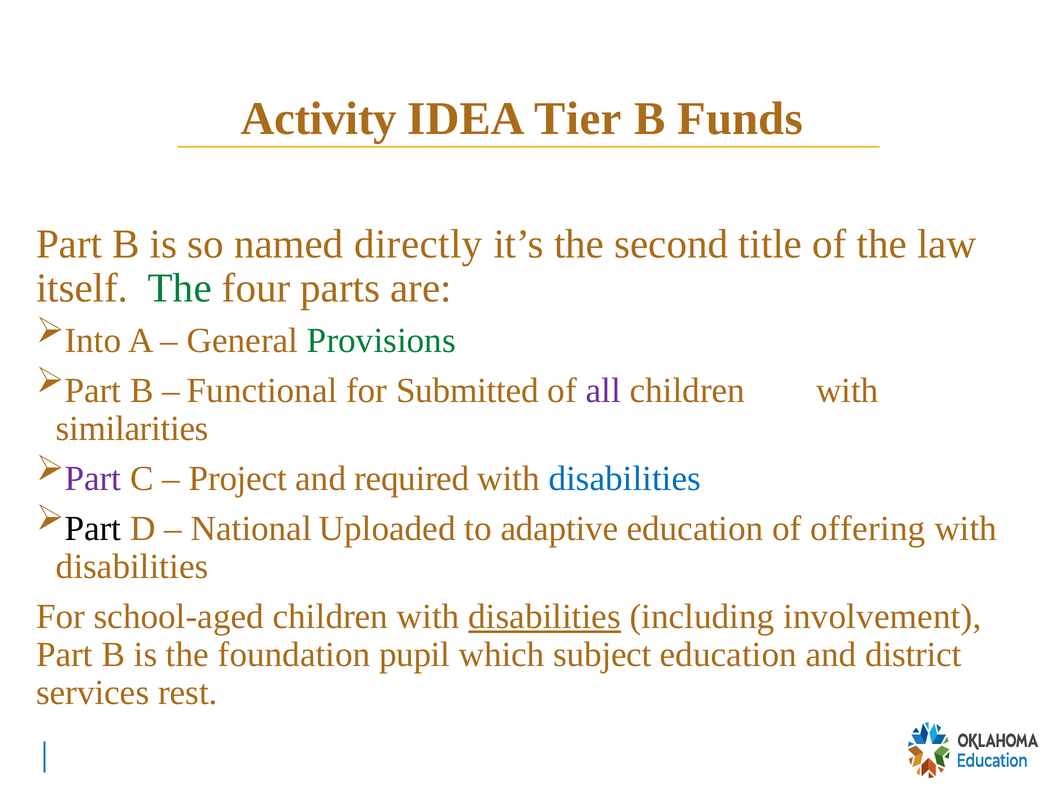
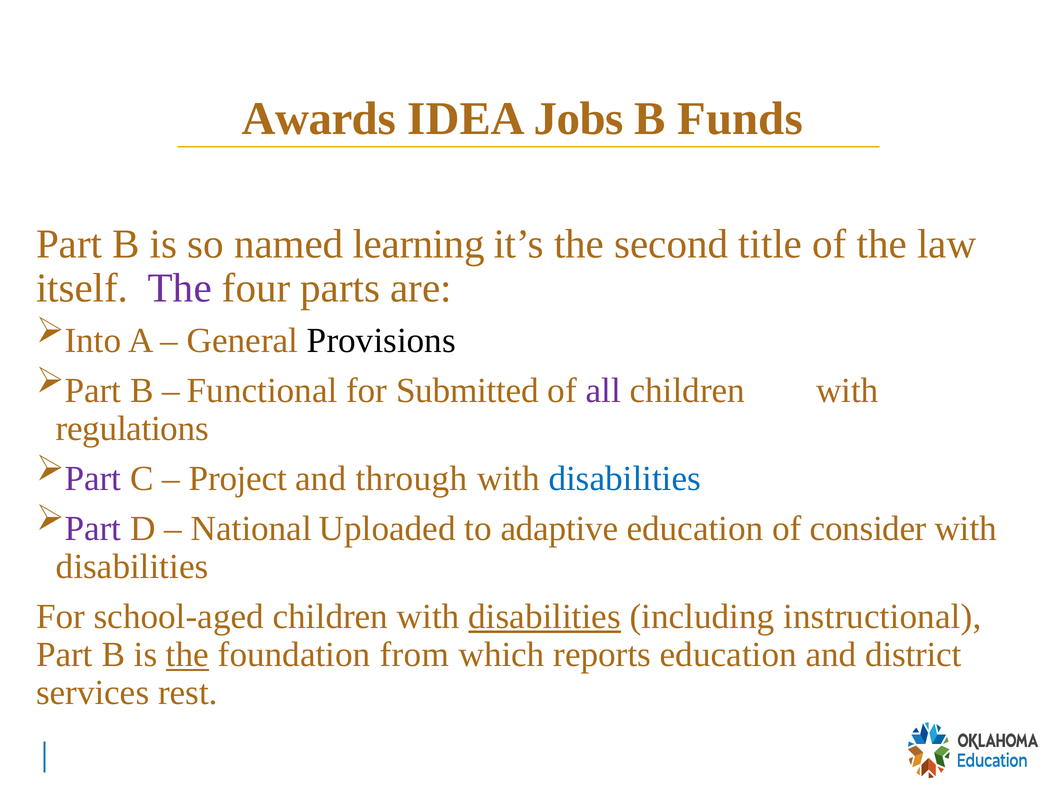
Activity: Activity -> Awards (319, 118)
Tier: Tier -> Jobs (579, 118)
directly: directly -> learning (419, 244)
The colour: green -> purple (180, 288)
Provisions colour: green -> black (381, 341)
similarities: similarities -> regulations (132, 429)
required: required -> through (412, 479)
Part colour: black -> purple (93, 528)
offering: offering -> consider (868, 528)
involvement: involvement -> instructional (882, 616)
the underline: none -> present (188, 654)
pupil: pupil -> from (414, 654)
subject: subject -> reports (602, 654)
